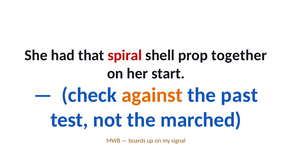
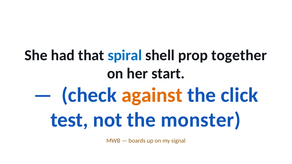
spiral colour: red -> blue (125, 55)
past: past -> click (239, 95)
marched: marched -> monster (201, 120)
